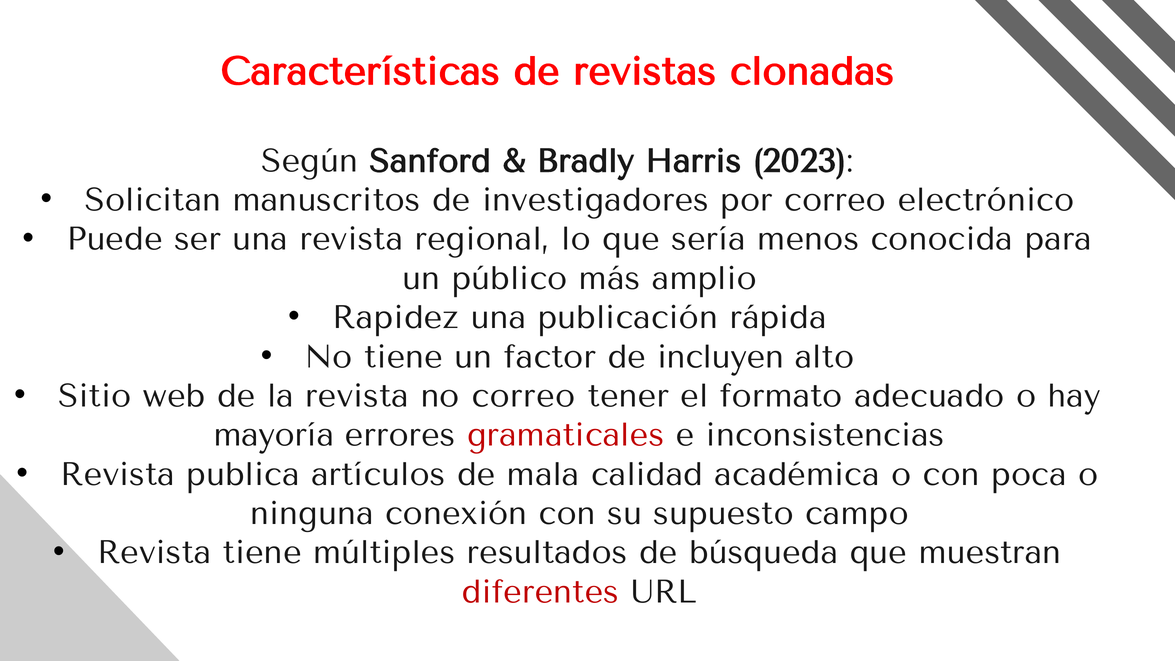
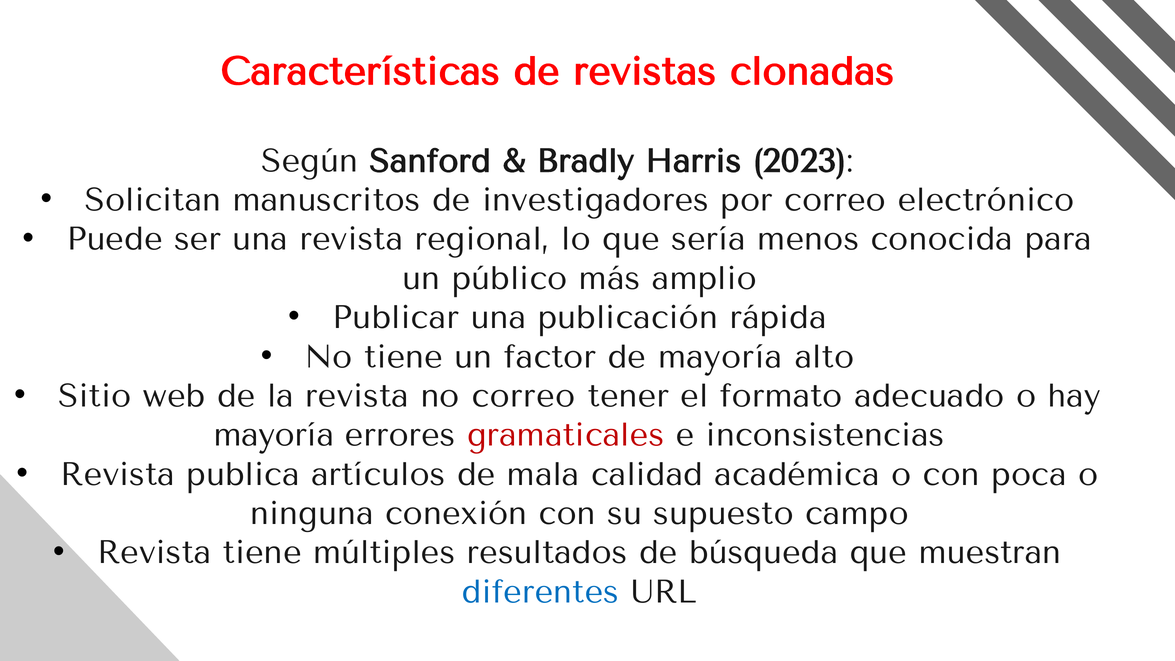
Rapidez: Rapidez -> Publicar (396, 318)
de incluyen: incluyen -> mayoría (720, 357)
diferentes colour: red -> blue (540, 592)
